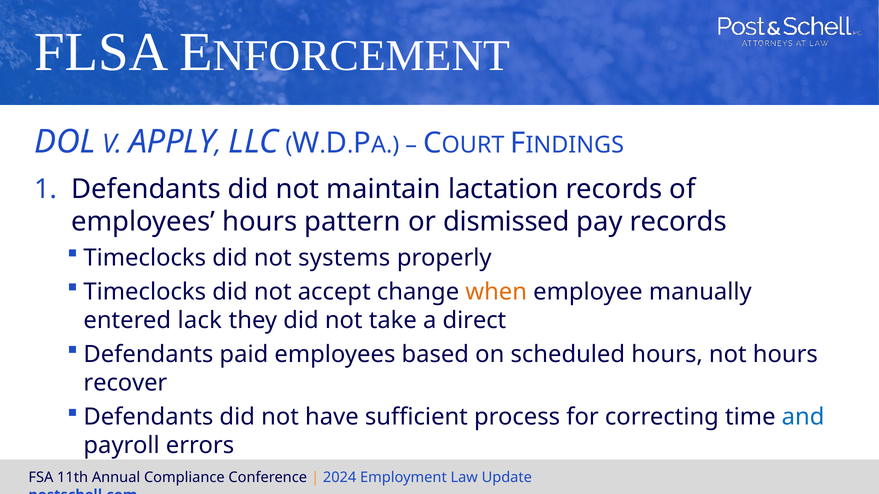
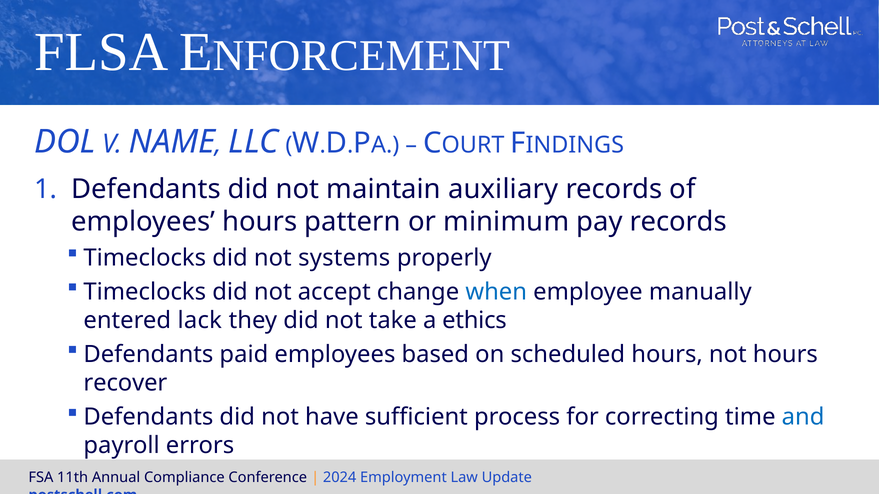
APPLY: APPLY -> NAME (172, 142)
lactation: lactation -> auxiliary (503, 189)
dismissed: dismissed -> minimum (506, 222)
when colour: orange -> blue (496, 292)
direct: direct -> ethics (474, 321)
